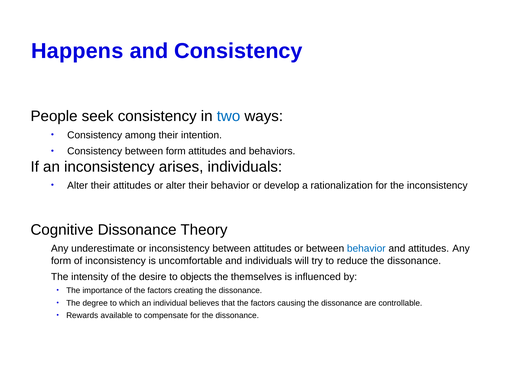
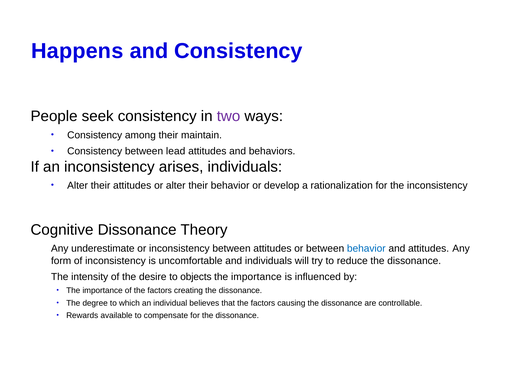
two colour: blue -> purple (229, 116)
intention: intention -> maintain (201, 135)
between form: form -> lead (176, 151)
themselves: themselves -> importance (256, 277)
